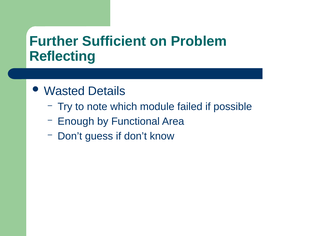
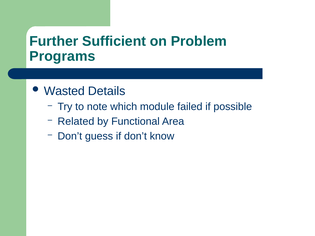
Reflecting: Reflecting -> Programs (62, 56)
Enough: Enough -> Related (76, 121)
